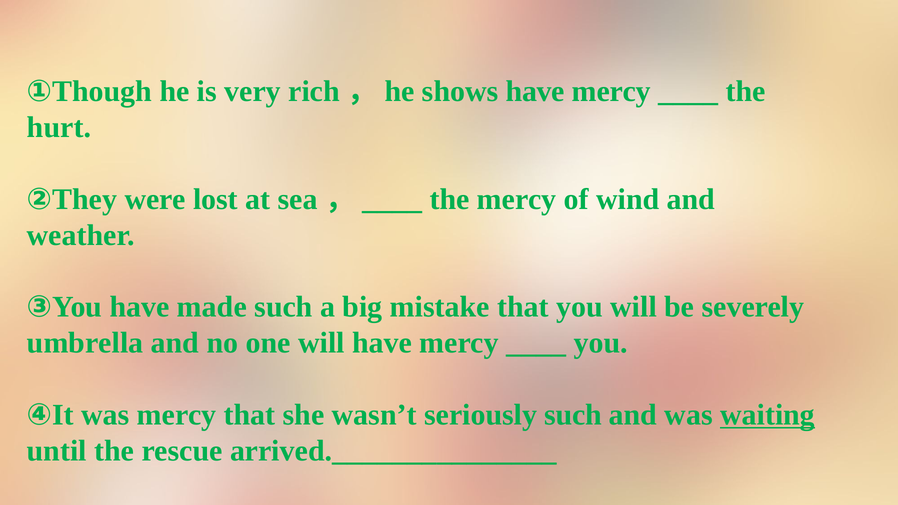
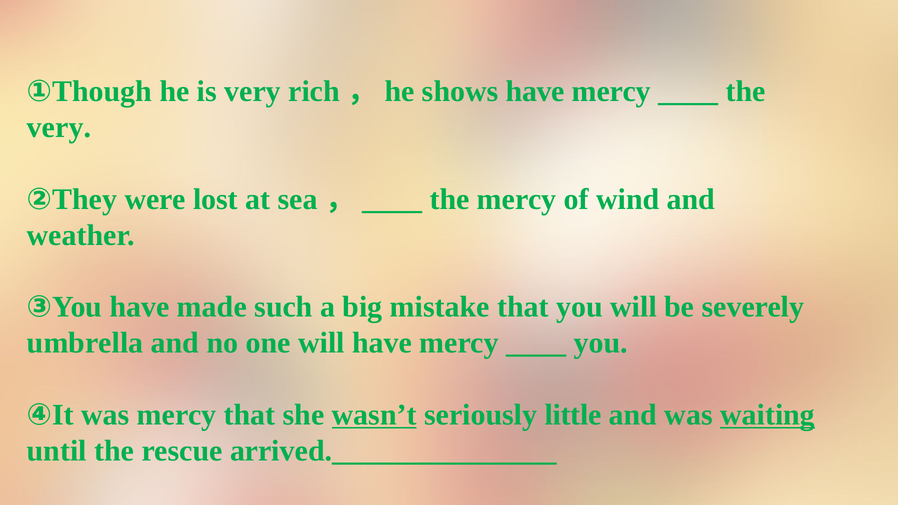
hurt: hurt -> very (59, 128)
wasn’t underline: none -> present (374, 415)
seriously such: such -> little (573, 415)
